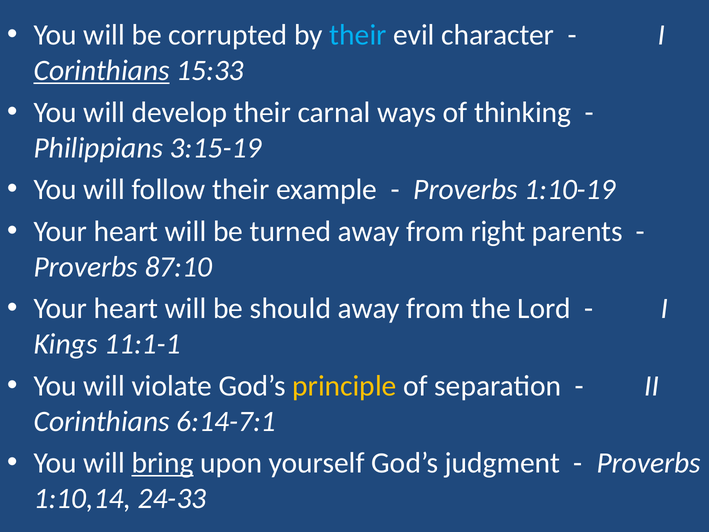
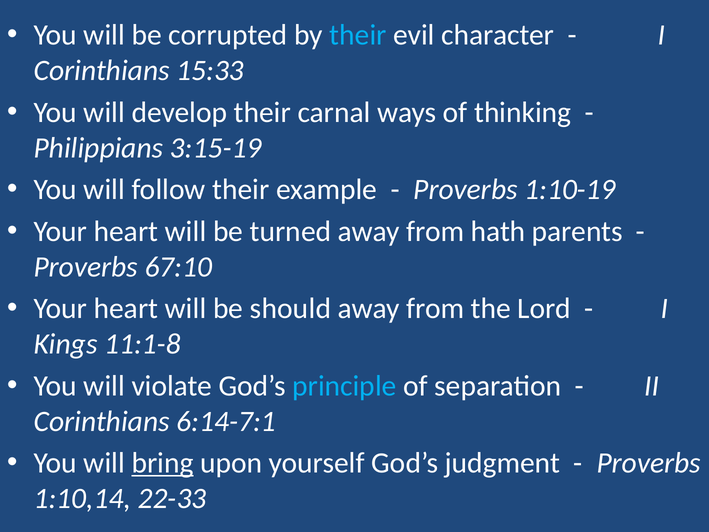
Corinthians underline: present -> none (102, 71)
right: right -> hath (498, 231)
87:10: 87:10 -> 67:10 (178, 267)
11:1-1: 11:1-1 -> 11:1-8 (143, 344)
principle colour: yellow -> light blue (344, 386)
24-33: 24-33 -> 22-33 (172, 498)
